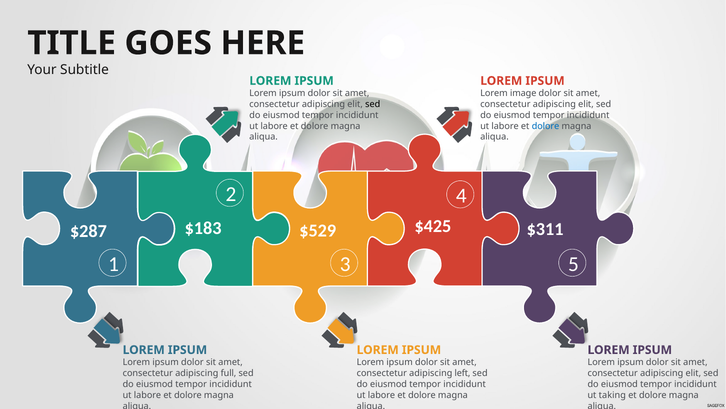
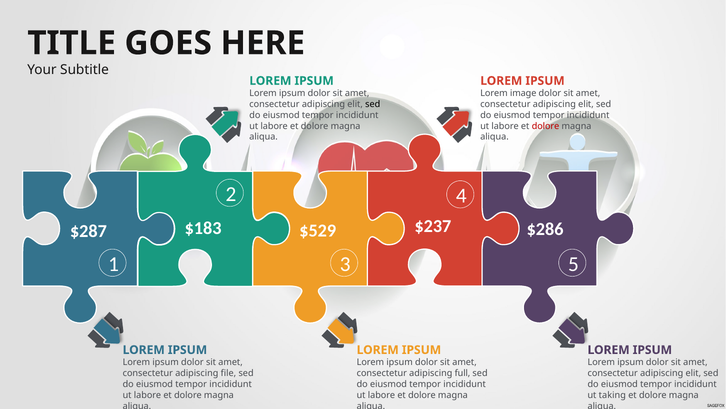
dolore colour: blue -> red (546, 126)
$425: $425 -> $237 (433, 226)
$311: $311 -> $286 (545, 229)
full: full -> file (228, 373)
left: left -> full (462, 373)
